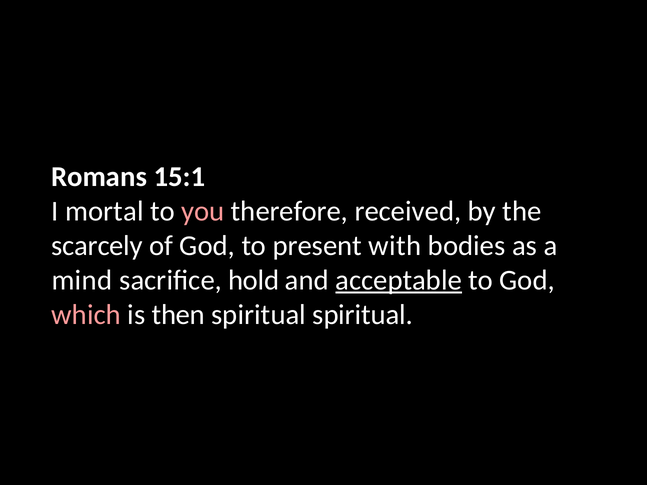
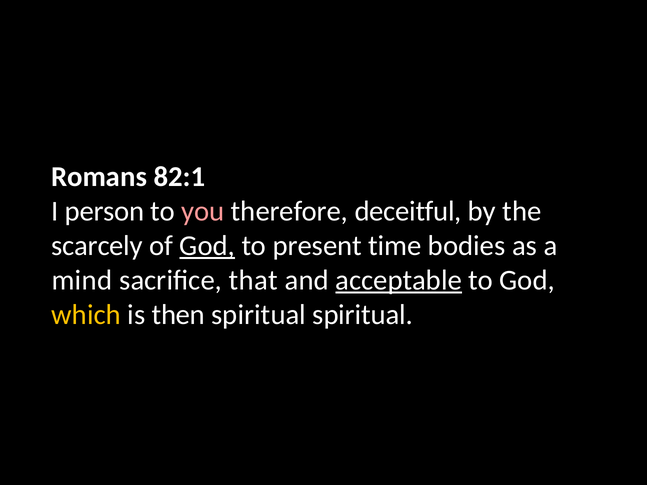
15:1: 15:1 -> 82:1 (179, 177)
mortal: mortal -> person (105, 211)
received: received -> deceitful (408, 211)
God underline: none -> present (207, 246)
with: with -> time (395, 246)
hold: hold -> that (253, 280)
which colour: pink -> yellow (86, 315)
